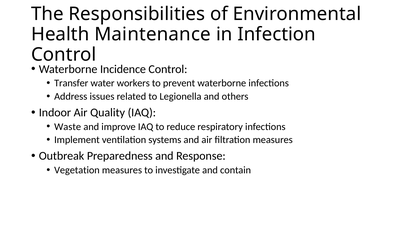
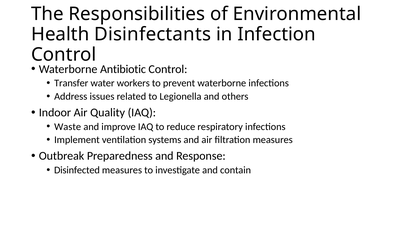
Maintenance: Maintenance -> Disinfectants (153, 34)
Incidence: Incidence -> Antibiotic (123, 69)
Vegetation: Vegetation -> Disinfected (77, 170)
